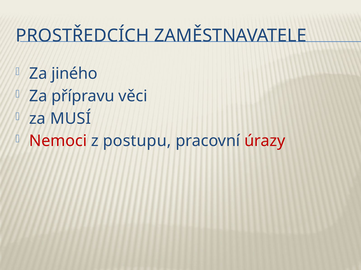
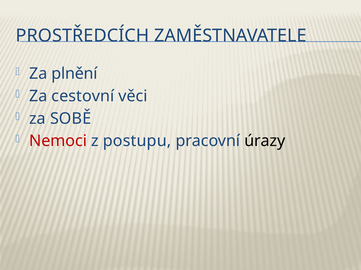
jiného: jiného -> plnění (74, 74)
přípravu: přípravu -> cestovní (83, 96)
MUSÍ: MUSÍ -> SOBĚ (71, 119)
úrazy colour: red -> black (265, 141)
